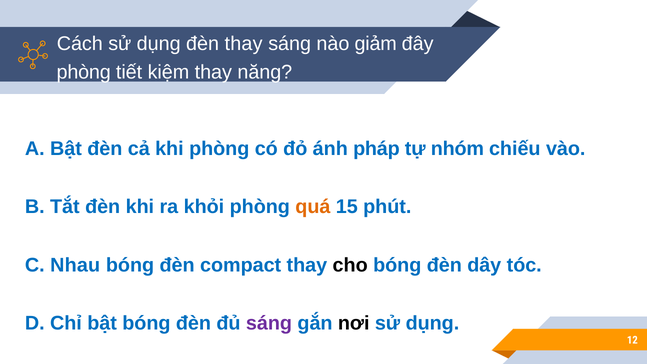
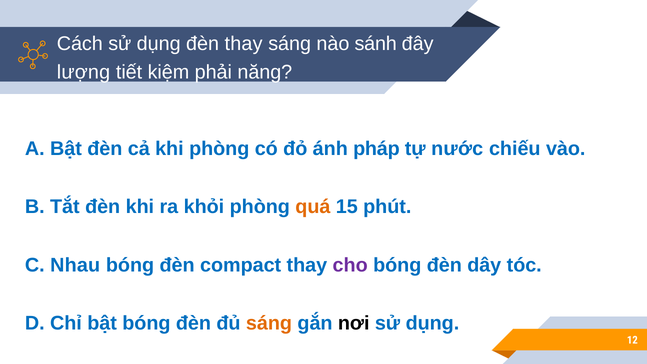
giảm: giảm -> sánh (376, 44)
phòng: phòng -> lượng (84, 72)
kiệm thay: thay -> phải (213, 72)
nhóm: nhóm -> nước (457, 149)
cho colour: black -> purple (350, 265)
sáng colour: purple -> orange (269, 323)
